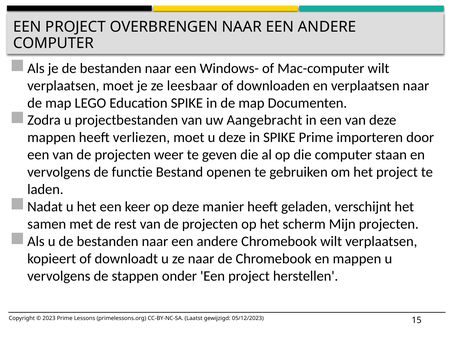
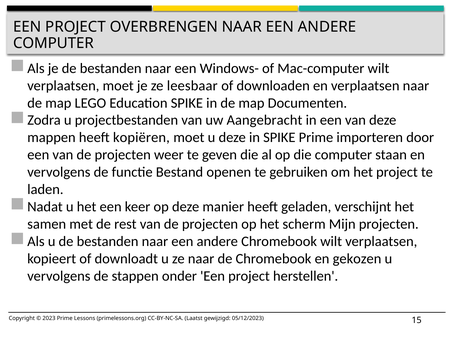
verliezen: verliezen -> kopiëren (141, 138)
en mappen: mappen -> gekozen (357, 259)
